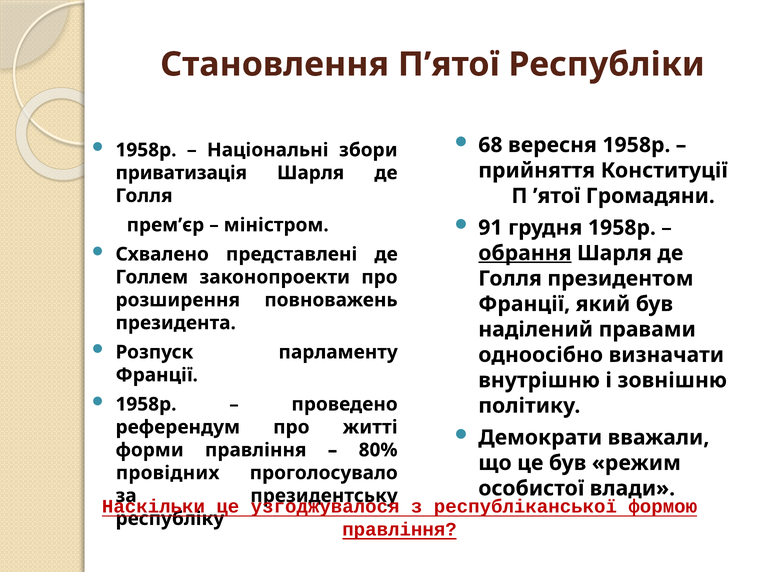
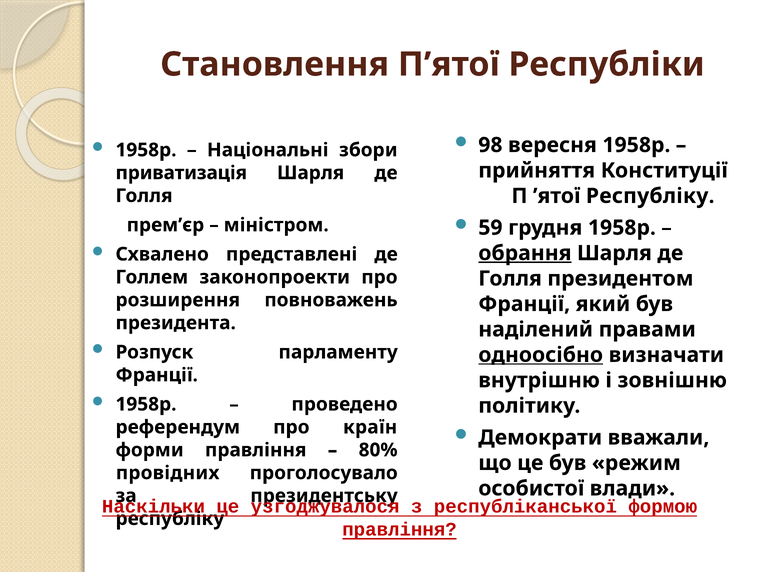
68: 68 -> 98 (490, 145)
’ятої Громадяни: Громадяни -> Республіку (650, 196)
91: 91 -> 59 (490, 228)
одноосібно underline: none -> present (541, 355)
житті: житті -> країн (370, 427)
